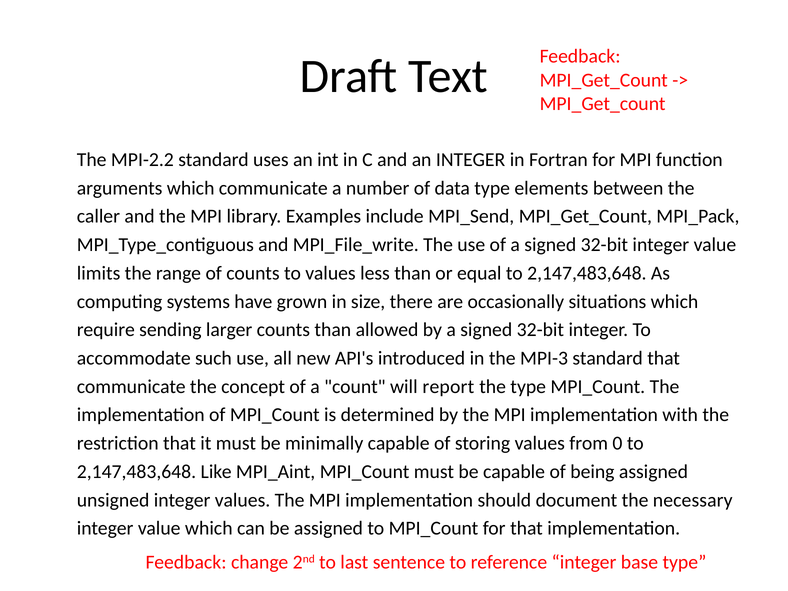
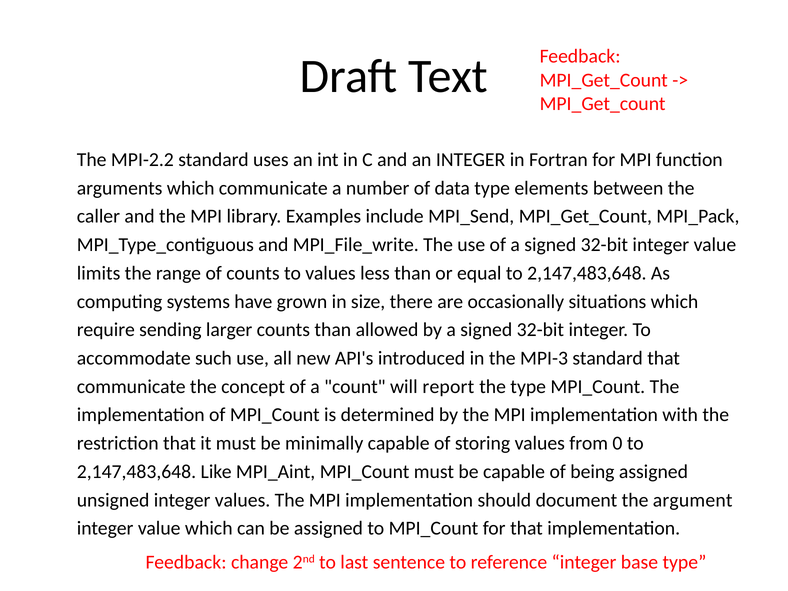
necessary: necessary -> argument (693, 500)
